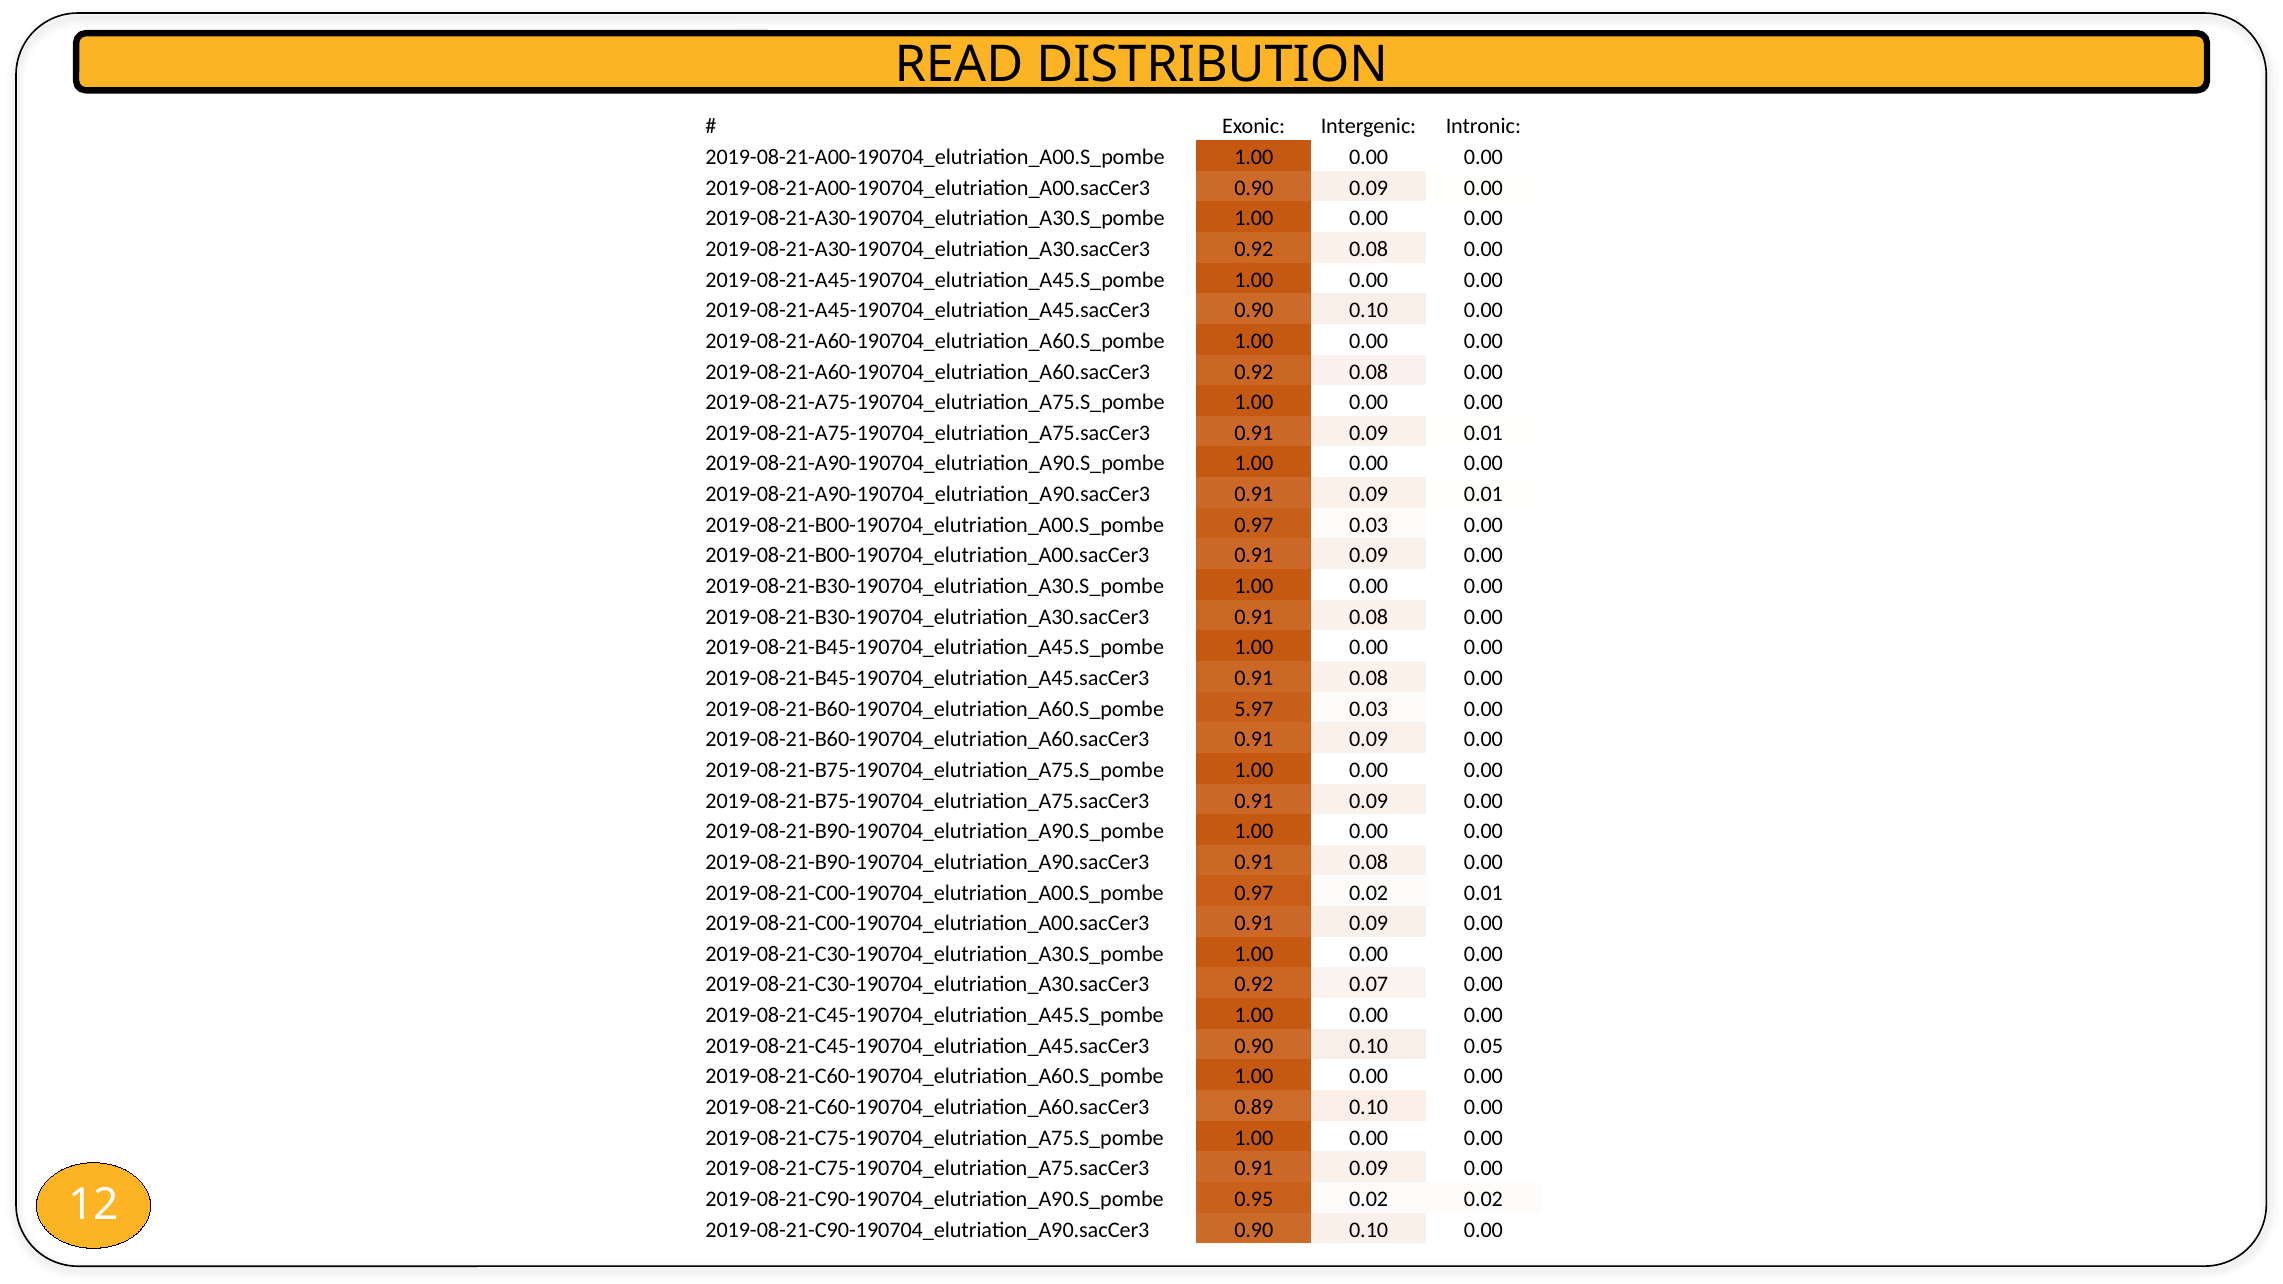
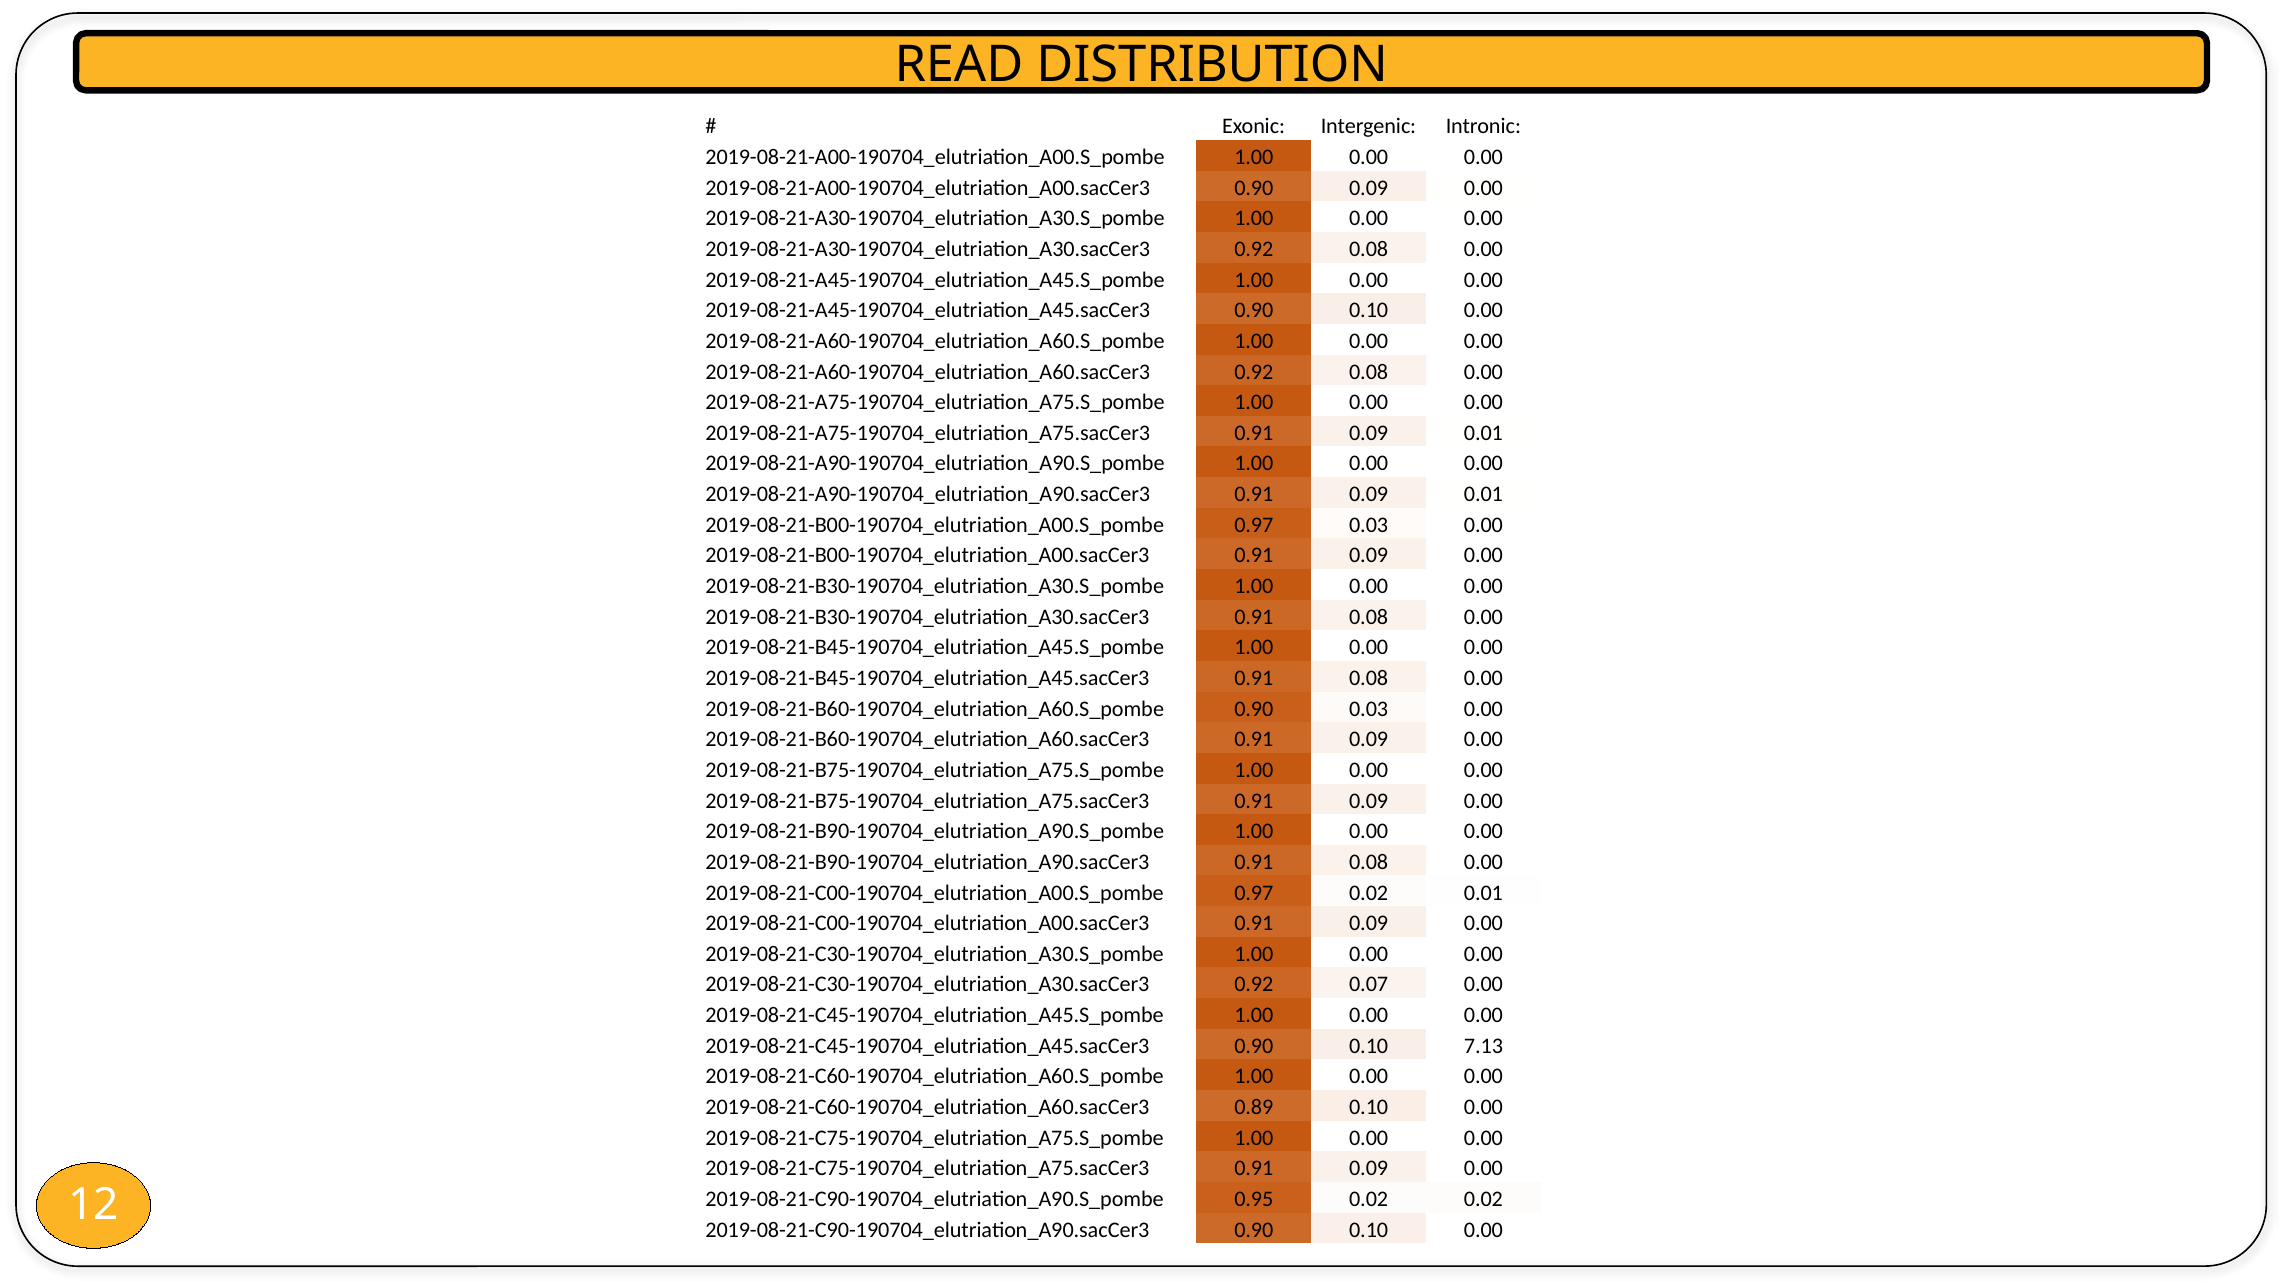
5.97: 5.97 -> 0.90 (1254, 709)
0.05: 0.05 -> 7.13 (1484, 1046)
